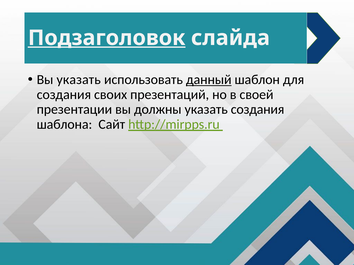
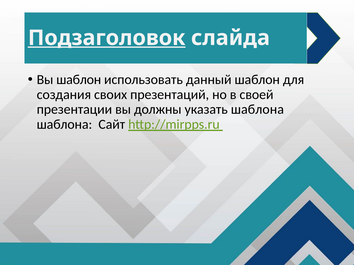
Вы указать: указать -> шаблон (79, 80)
данный underline: present -> none (209, 80)
указать создания: создания -> шаблона (257, 110)
